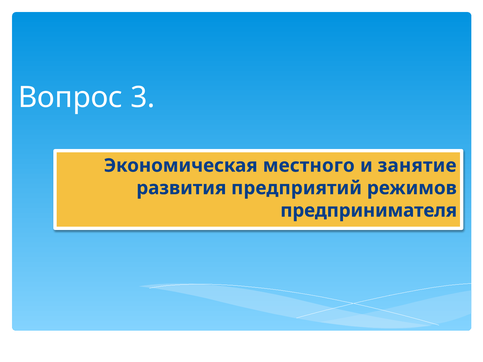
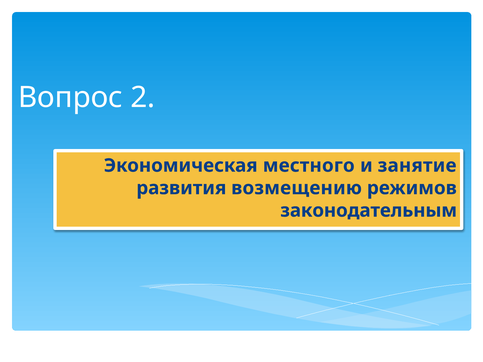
3: 3 -> 2 (143, 97)
предприятий: предприятий -> возмещению (296, 188)
предпринимателя: предпринимателя -> законодательным (369, 211)
